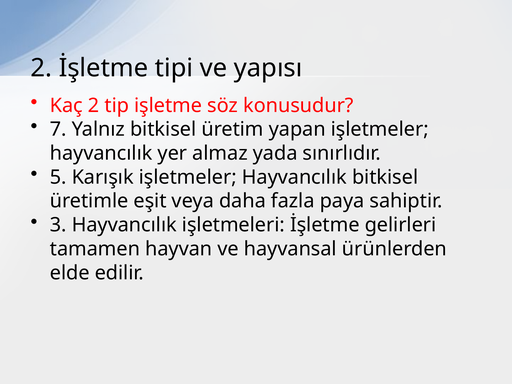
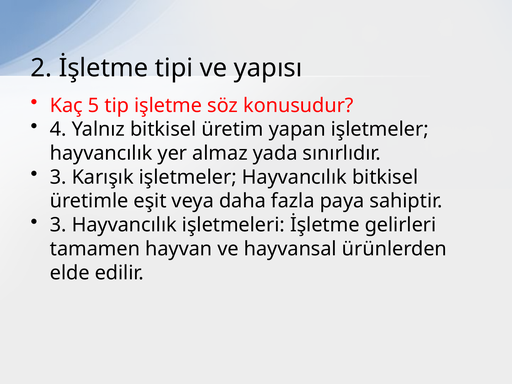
Kaç 2: 2 -> 5 (94, 105)
7: 7 -> 4 (58, 129)
5: 5 -> 3 (58, 177)
